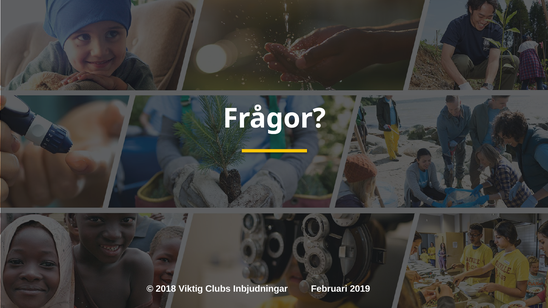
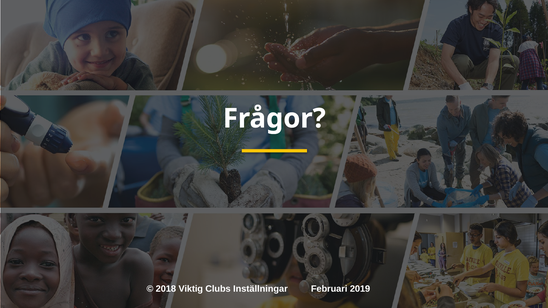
Inbjudningar: Inbjudningar -> Inställningar (260, 289)
